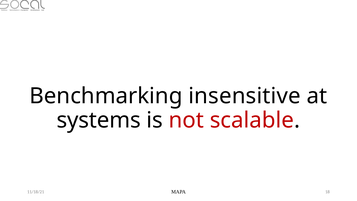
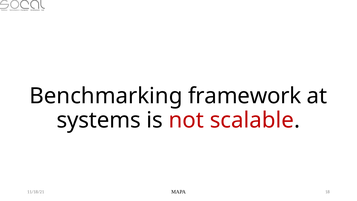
insensitive: insensitive -> framework (245, 96)
